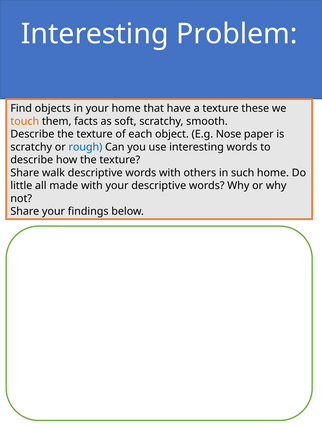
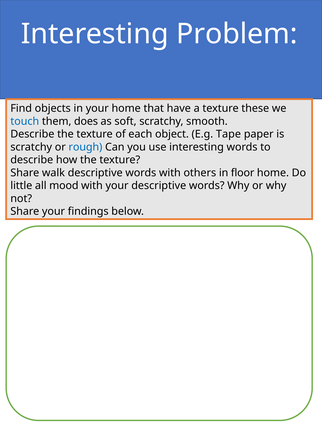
touch colour: orange -> blue (25, 121)
facts: facts -> does (86, 121)
Nose: Nose -> Tape (228, 134)
such: such -> floor (243, 173)
made: made -> mood (64, 186)
